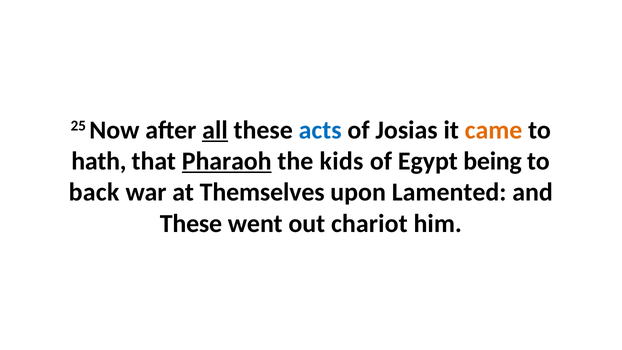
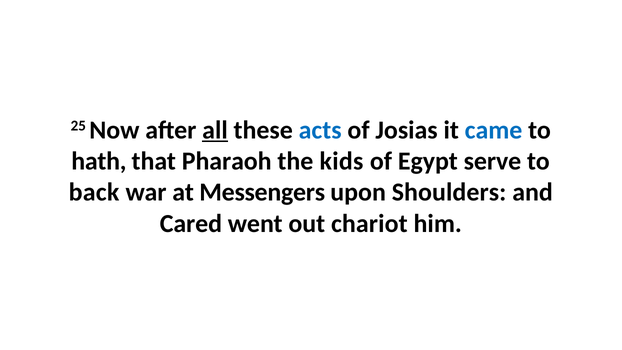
came colour: orange -> blue (494, 130)
Pharaoh underline: present -> none (227, 161)
being: being -> serve (492, 161)
Themselves: Themselves -> Messengers (262, 192)
Lamented: Lamented -> Shoulders (449, 192)
These: These -> Cared (191, 223)
